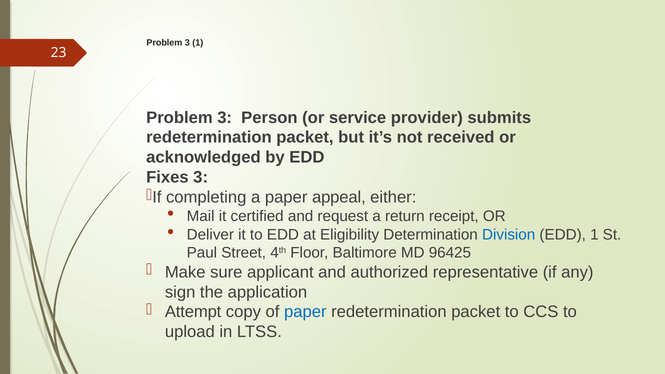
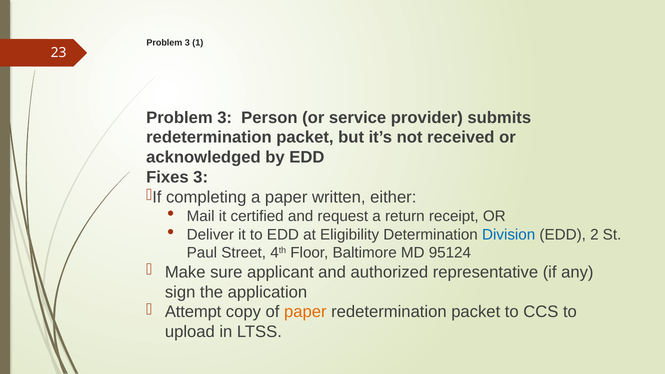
appeal: appeal -> written (339, 197)
EDD 1: 1 -> 2 (594, 235)
96425: 96425 -> 95124 (450, 253)
paper colour: blue -> orange (305, 312)
